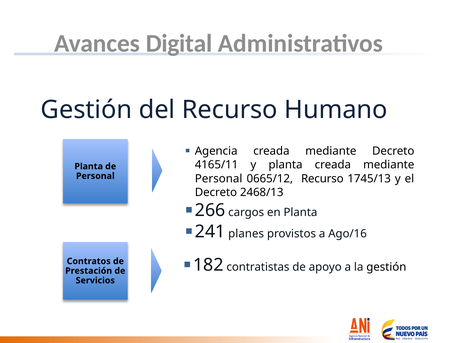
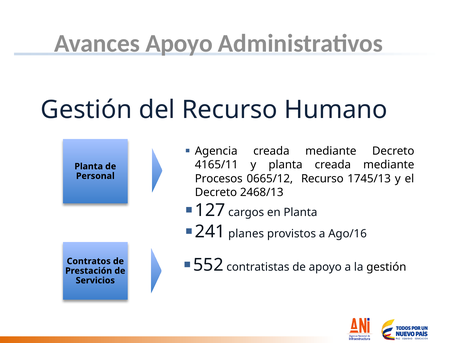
Avances Digital: Digital -> Apoyo (179, 44)
Personal: Personal -> Procesos (219, 178)
266: 266 -> 127 (210, 210)
182: 182 -> 552 (208, 265)
